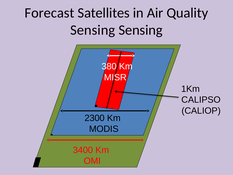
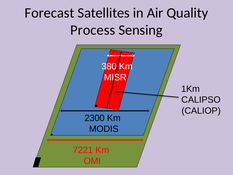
Sensing: Sensing -> Process (93, 30)
3400: 3400 -> 7221 (83, 150)
